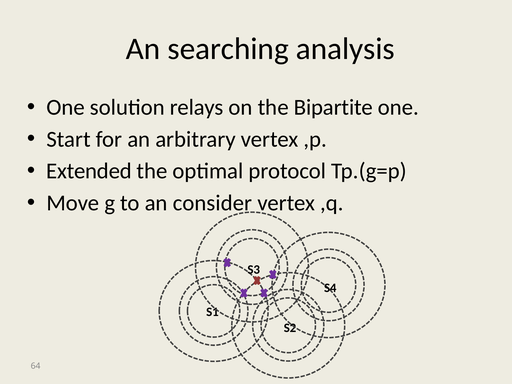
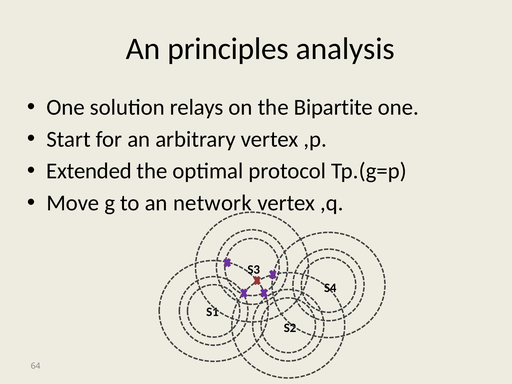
searching: searching -> principles (228, 49)
consider: consider -> network (212, 203)
